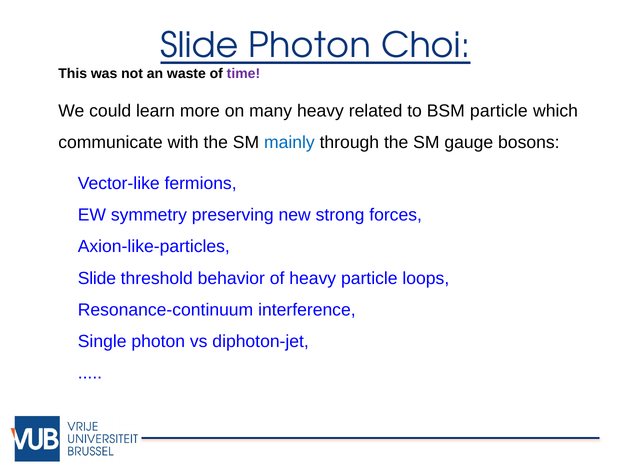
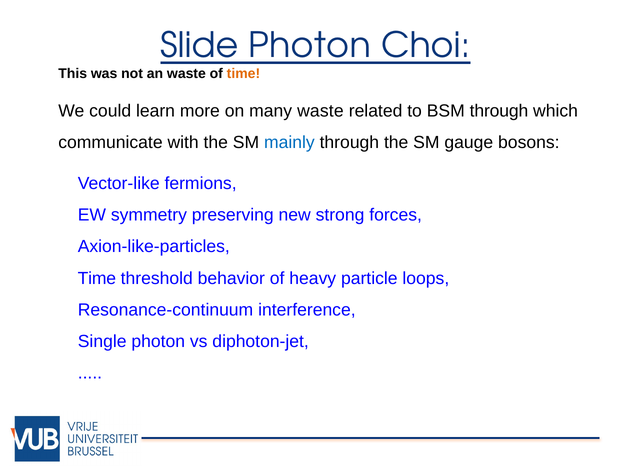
time colour: purple -> orange (243, 74)
many heavy: heavy -> waste (320, 111)
BSM particle: particle -> through (499, 111)
Slide: Slide -> Time (97, 278)
